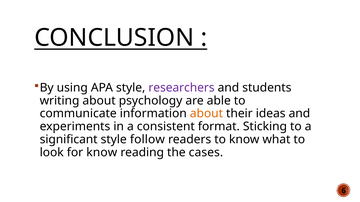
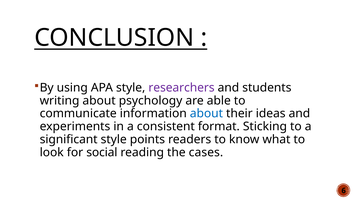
about colour: orange -> blue (206, 114)
follow: follow -> points (147, 140)
for know: know -> social (102, 153)
